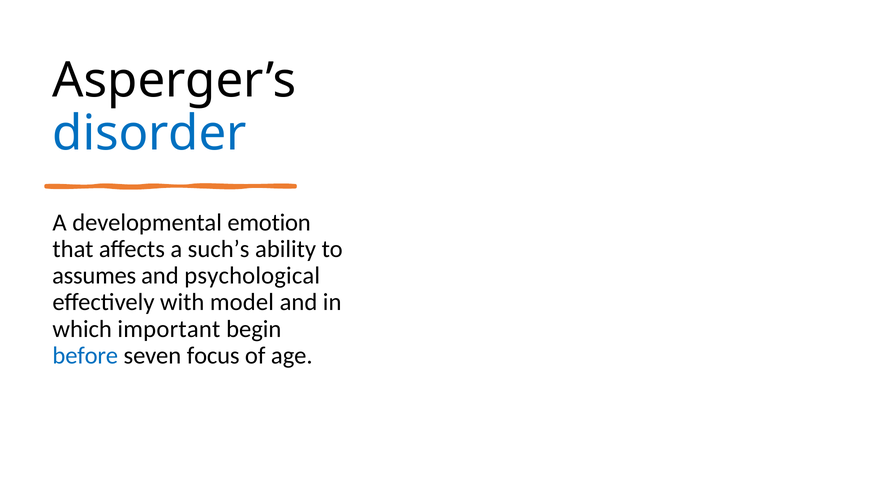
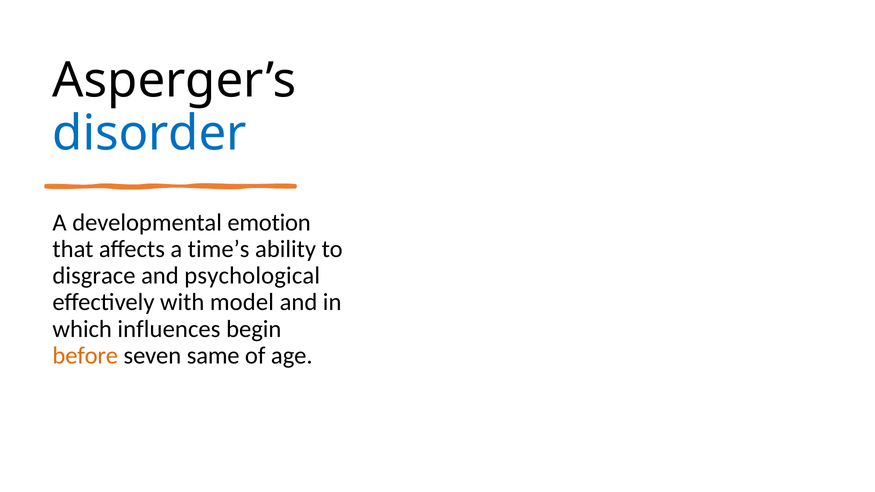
such’s: such’s -> time’s (219, 249)
assumes: assumes -> disgrace (94, 276)
important: important -> influences (169, 329)
before colour: blue -> orange (85, 356)
focus: focus -> same (213, 356)
